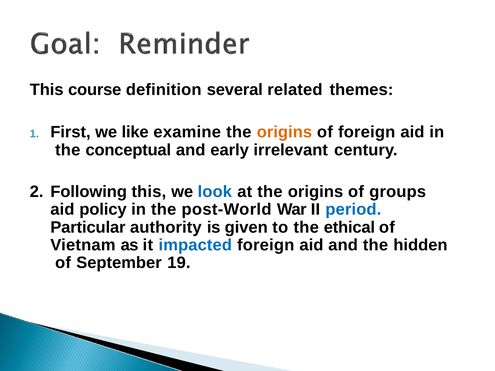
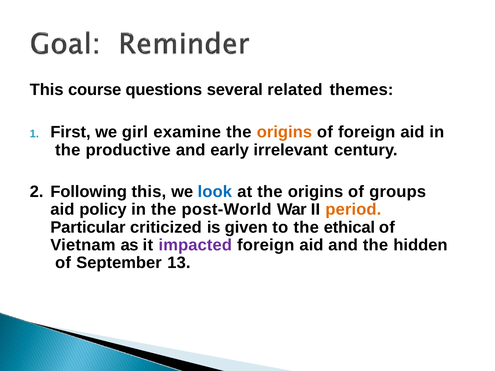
definition: definition -> questions (164, 90)
like: like -> girl (135, 132)
conceptual: conceptual -> productive (128, 150)
period colour: blue -> orange (353, 210)
authority: authority -> criticized (166, 227)
impacted colour: blue -> purple (195, 245)
19: 19 -> 13 (179, 263)
